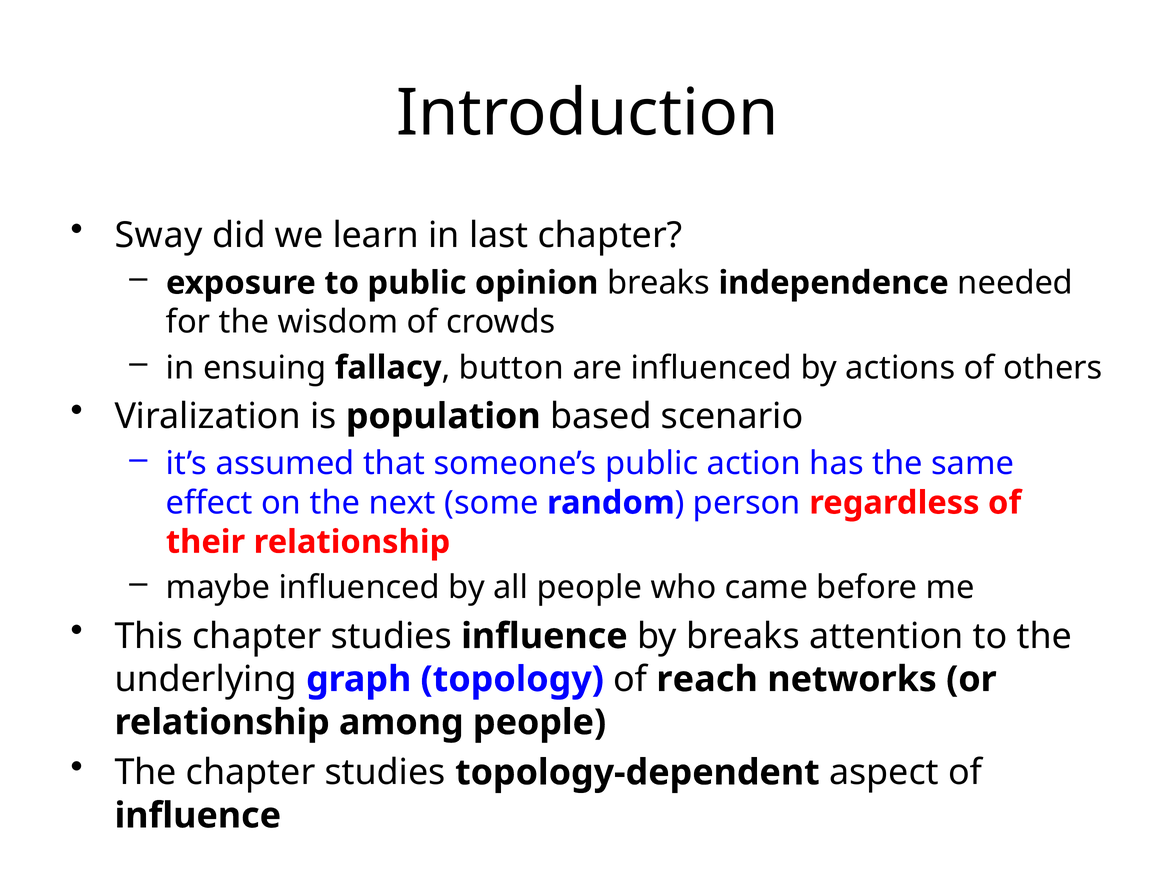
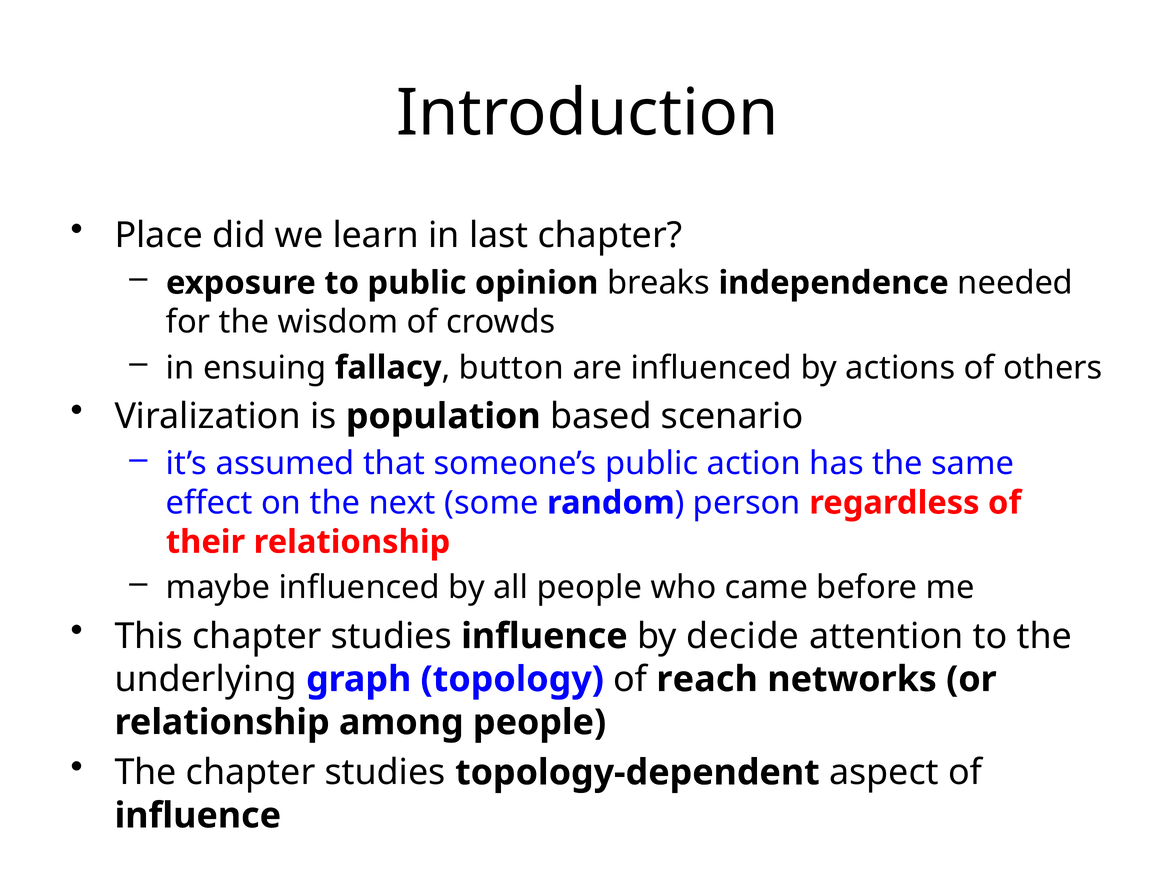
Sway: Sway -> Place (159, 236)
by breaks: breaks -> decide (743, 636)
